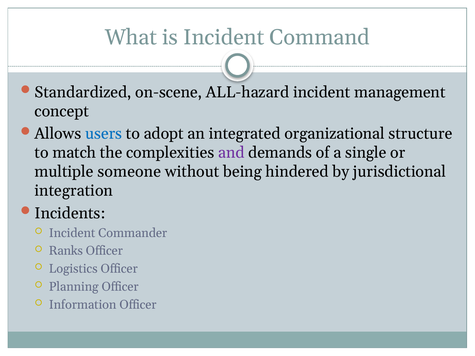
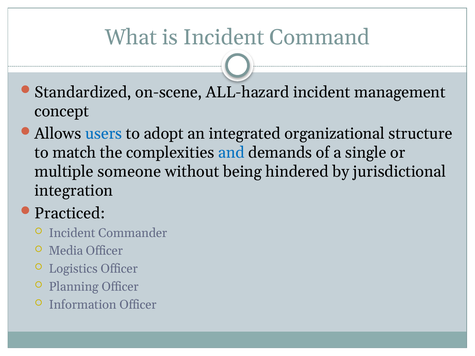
and colour: purple -> blue (231, 153)
Incidents: Incidents -> Practiced (70, 213)
Ranks: Ranks -> Media (66, 251)
